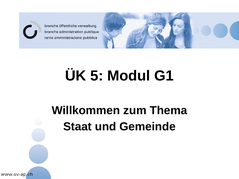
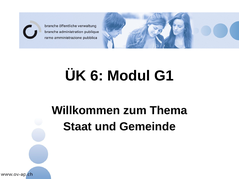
5: 5 -> 6 (97, 76)
